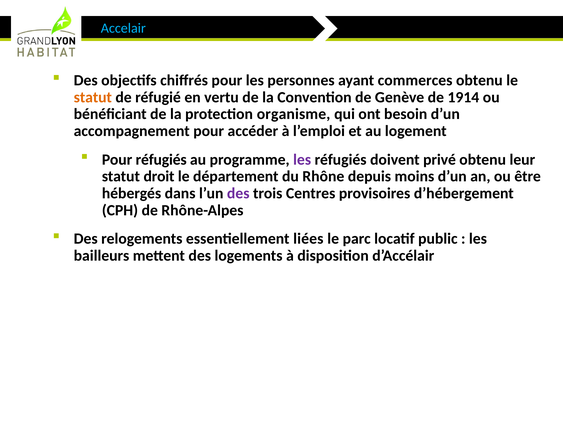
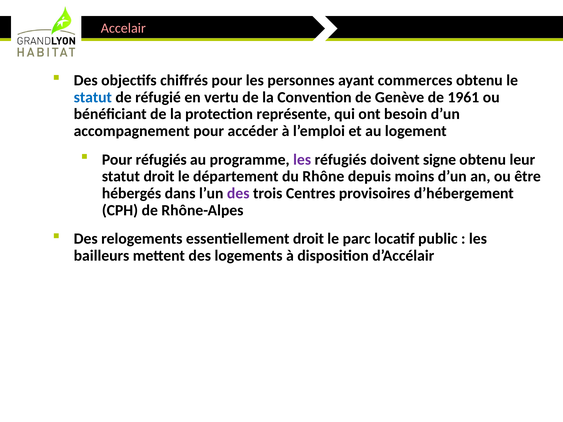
Accelair colour: light blue -> pink (123, 28)
statut colour: orange -> blue (93, 97)
1914: 1914 -> 1961 (463, 97)
organisme: organisme -> représente (294, 114)
privé: privé -> signe (440, 160)
essentiellement liées: liées -> droit (308, 239)
